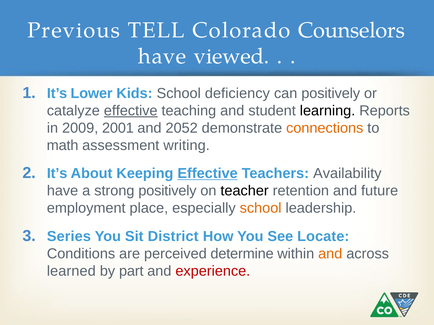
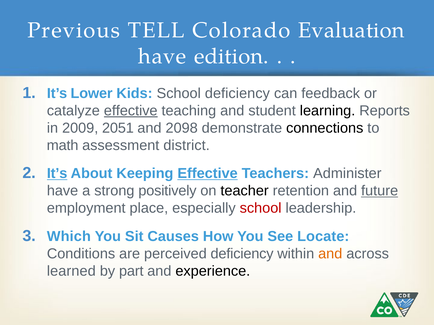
Counselors: Counselors -> Evaluation (351, 30)
viewed: viewed -> edition (231, 56)
can positively: positively -> feedback (331, 93)
2001: 2001 -> 2051 (118, 128)
2052: 2052 -> 2098 (182, 128)
connections colour: orange -> black (325, 128)
writing: writing -> district (187, 146)
It’s underline: none -> present (57, 174)
Availability: Availability -> Administer (347, 174)
future underline: none -> present (380, 191)
school colour: orange -> red (261, 208)
Series: Series -> Which (69, 237)
District: District -> Causes (173, 237)
perceived determine: determine -> deficiency (242, 254)
experience colour: red -> black (213, 271)
